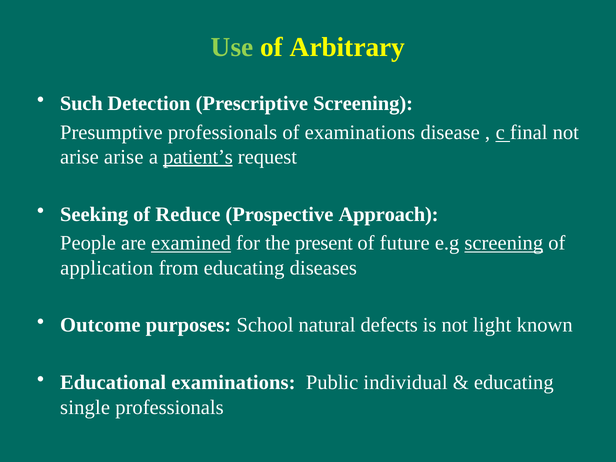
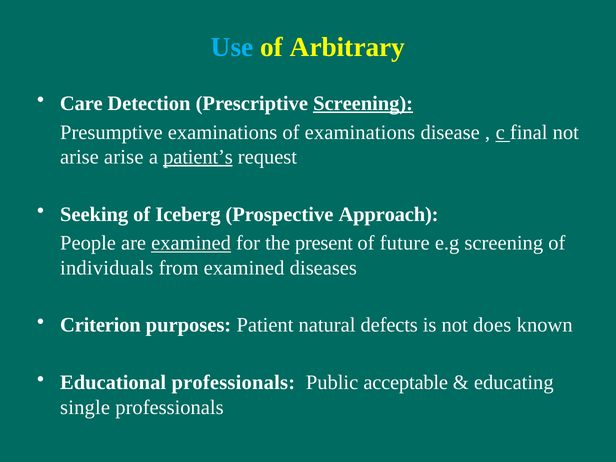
Use colour: light green -> light blue (232, 47)
Such: Such -> Care (81, 103)
Screening underline: none -> present (363, 103)
Presumptive professionals: professionals -> examinations (223, 132)
Reduce: Reduce -> Iceberg (188, 214)
screening underline: present -> none (504, 243)
application: application -> individuals (107, 268)
from educating: educating -> examined (244, 268)
Outcome: Outcome -> Criterion (100, 325)
School: School -> Patient (265, 325)
light: light -> does (492, 325)
Educational examinations: examinations -> professionals (233, 383)
individual: individual -> acceptable (406, 383)
